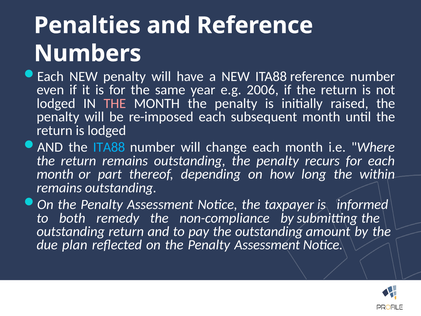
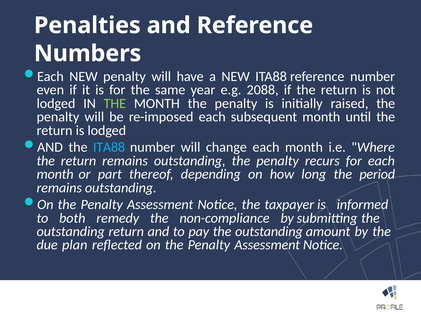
2006: 2006 -> 2088 (263, 90)
THE colour: pink -> light green (115, 103)
within: within -> period (377, 174)
